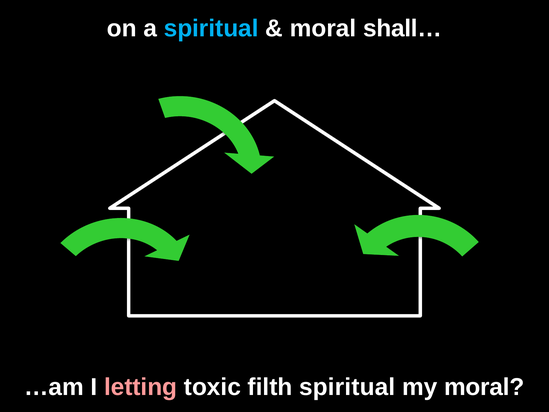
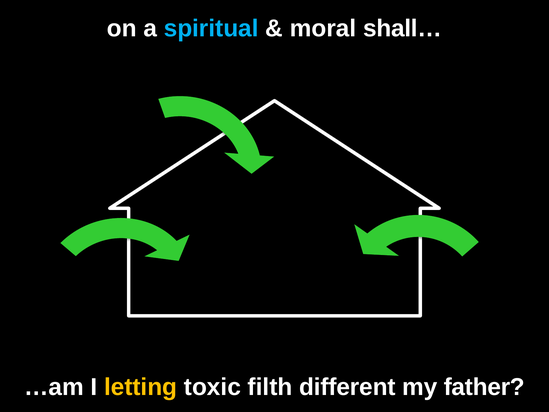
letting colour: pink -> yellow (141, 387)
filth spiritual: spiritual -> different (347, 387)
my moral: moral -> father (484, 387)
